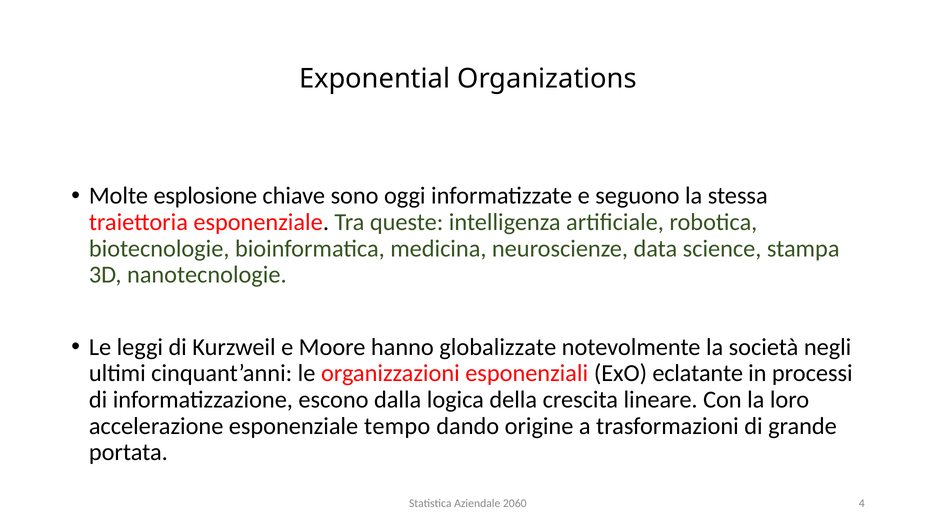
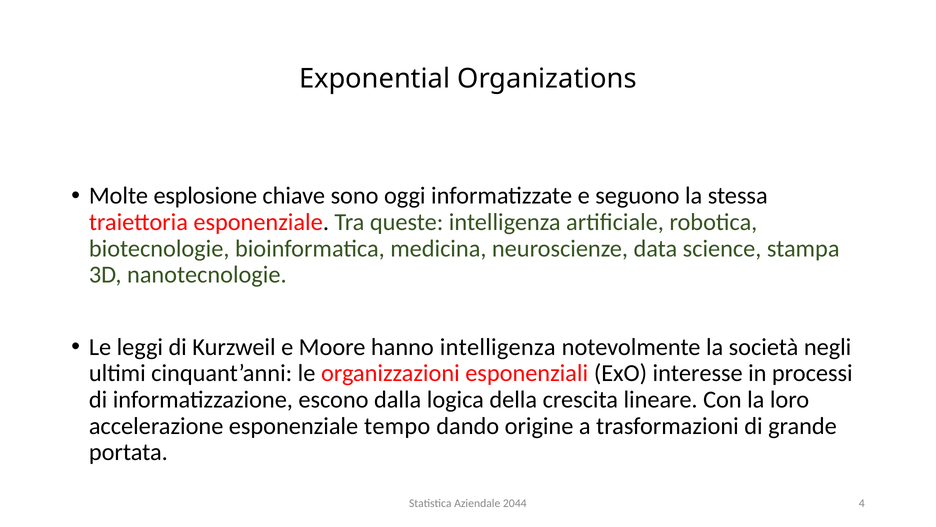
hanno globalizzate: globalizzate -> intelligenza (498, 347)
eclatante: eclatante -> interesse (698, 373)
2060: 2060 -> 2044 (515, 503)
